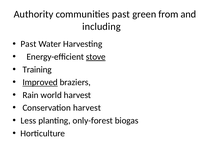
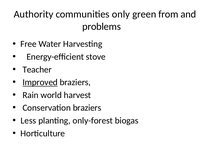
communities past: past -> only (121, 14)
including: including -> problems (102, 26)
Past: Past -> Free (29, 44)
stove underline: present -> none (96, 57)
Training: Training -> Teacher (37, 69)
Conservation harvest: harvest -> braziers (87, 107)
